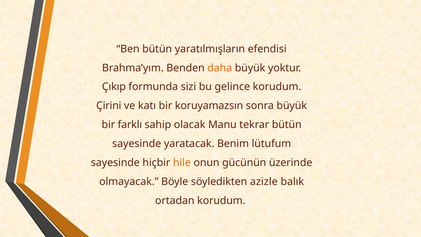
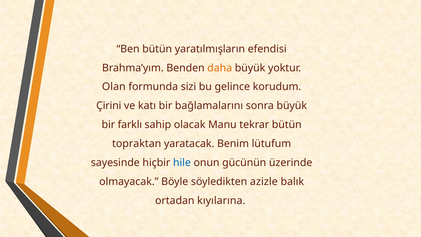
Çıkıp: Çıkıp -> Olan (114, 87)
koruyamazsın: koruyamazsın -> bağlamalarını (209, 106)
sayesinde: sayesinde -> topraktan (137, 144)
hile colour: orange -> blue (182, 163)
ortadan korudum: korudum -> kıyılarına (221, 200)
